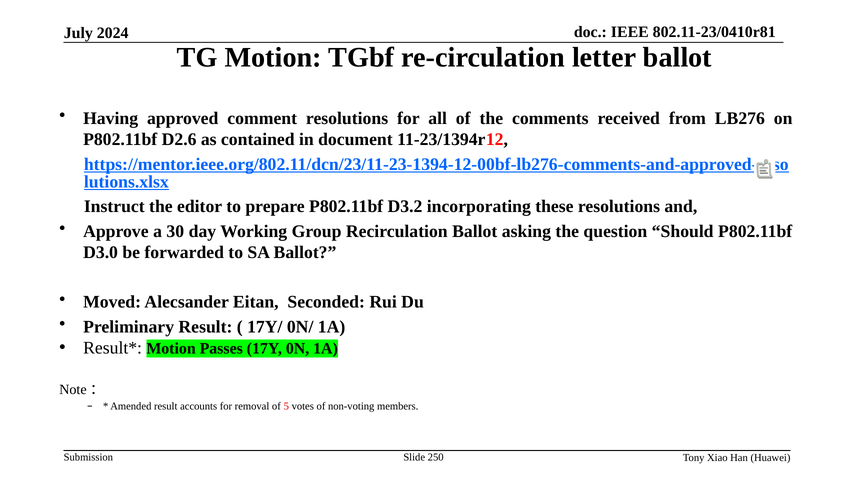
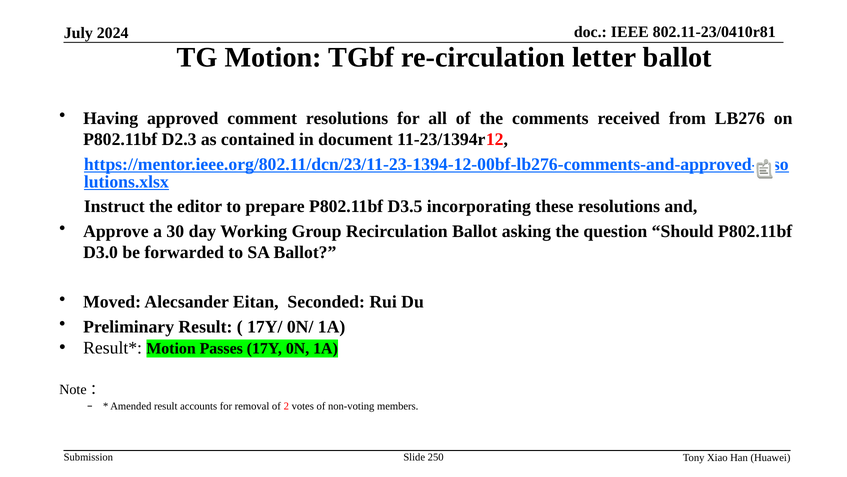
D2.6: D2.6 -> D2.3 (179, 139)
D3.2: D3.2 -> D3.5 (405, 206)
5: 5 -> 2 (286, 406)
